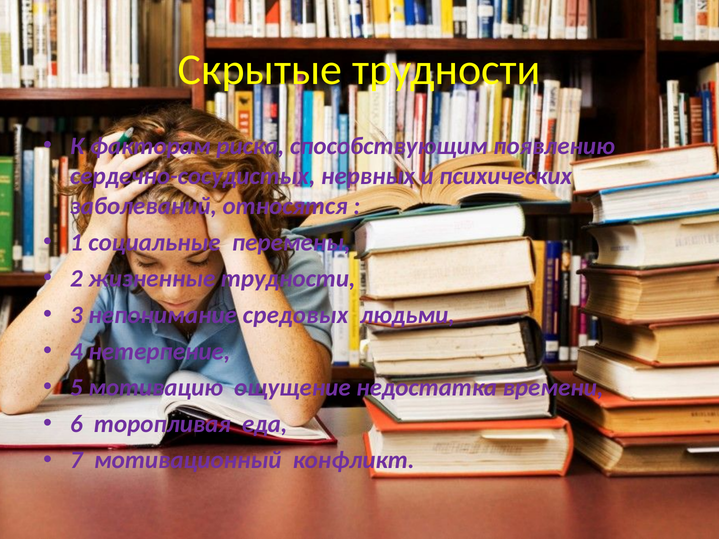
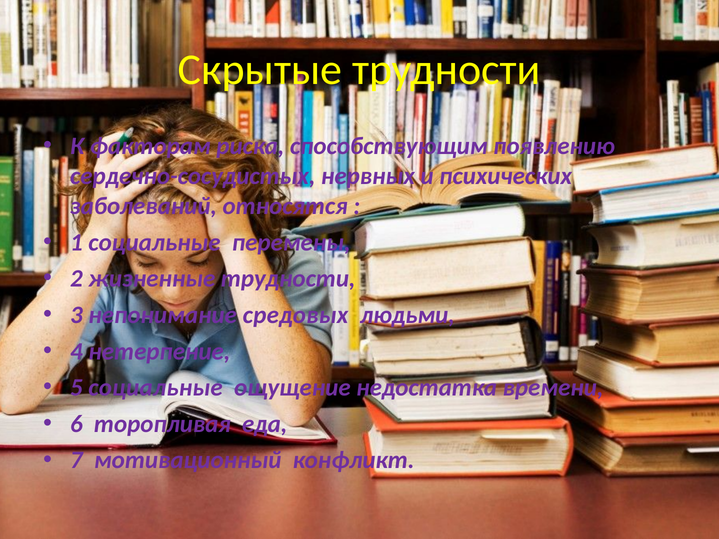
5 мотивацию: мотивацию -> социальные (156, 388)
